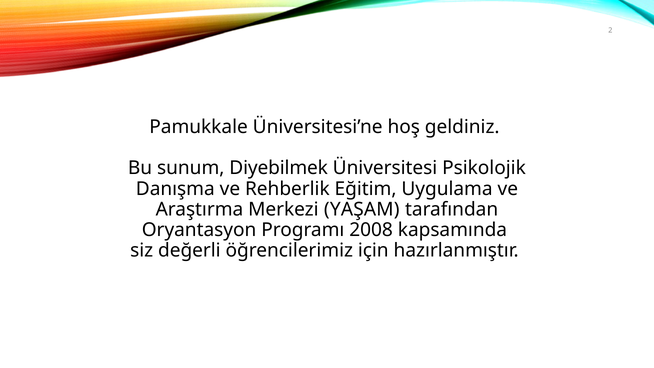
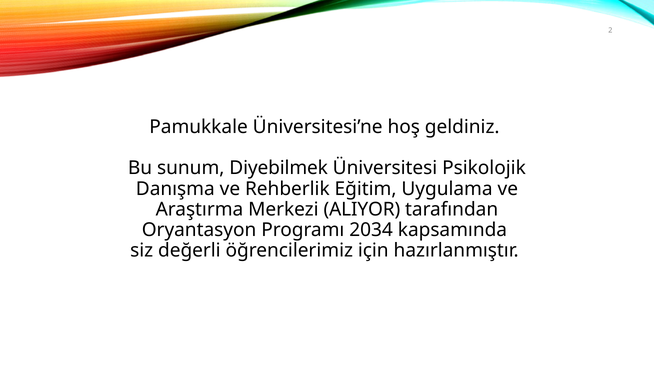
YAŞAM: YAŞAM -> ALIYOR (362, 209)
2008: 2008 -> 2034 (371, 230)
